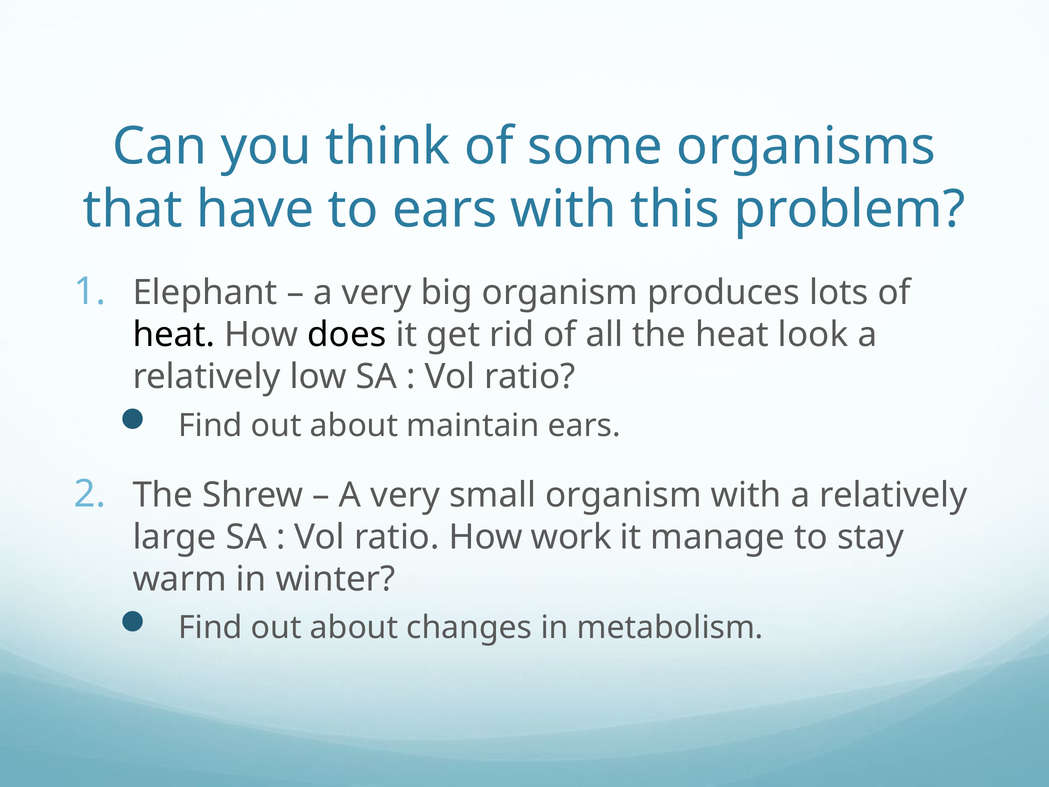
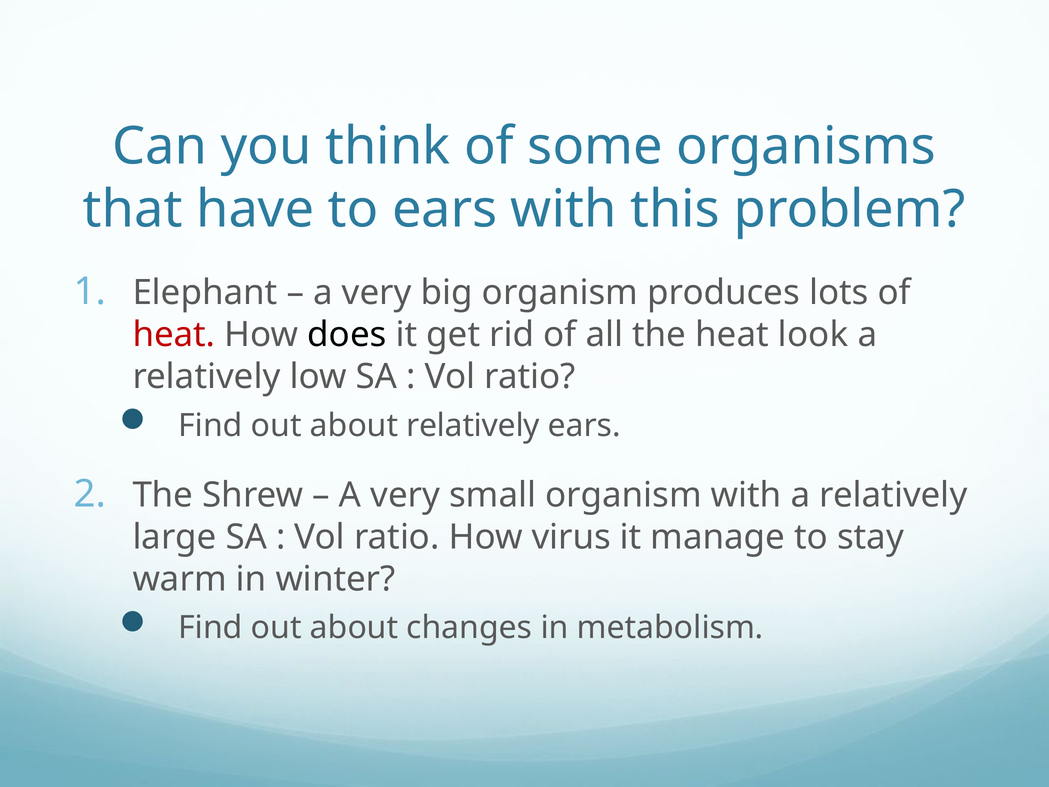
heat colour: black -> red (174, 335)
about maintain: maintain -> relatively (473, 425)
work: work -> virus (571, 537)
